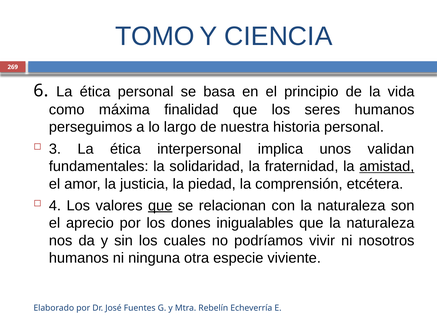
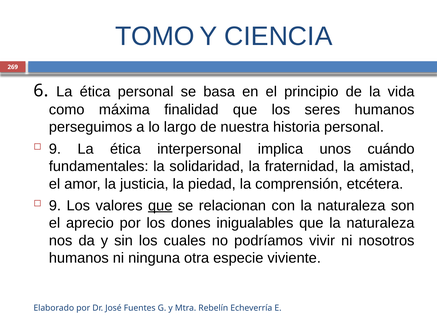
3: 3 -> 9 (55, 149)
validan: validan -> cuándo (391, 149)
amistad underline: present -> none (387, 166)
4: 4 -> 9 (55, 205)
